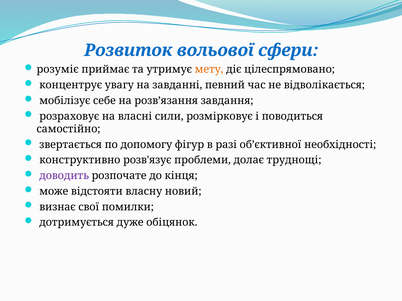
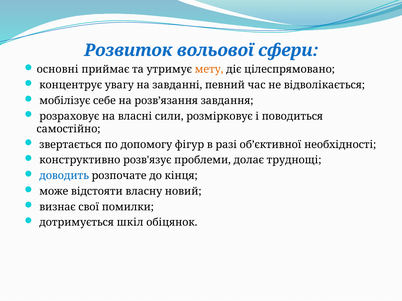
розуміє: розуміє -> основні (58, 70)
доводить colour: purple -> blue (64, 176)
дуже: дуже -> шкіл (130, 223)
